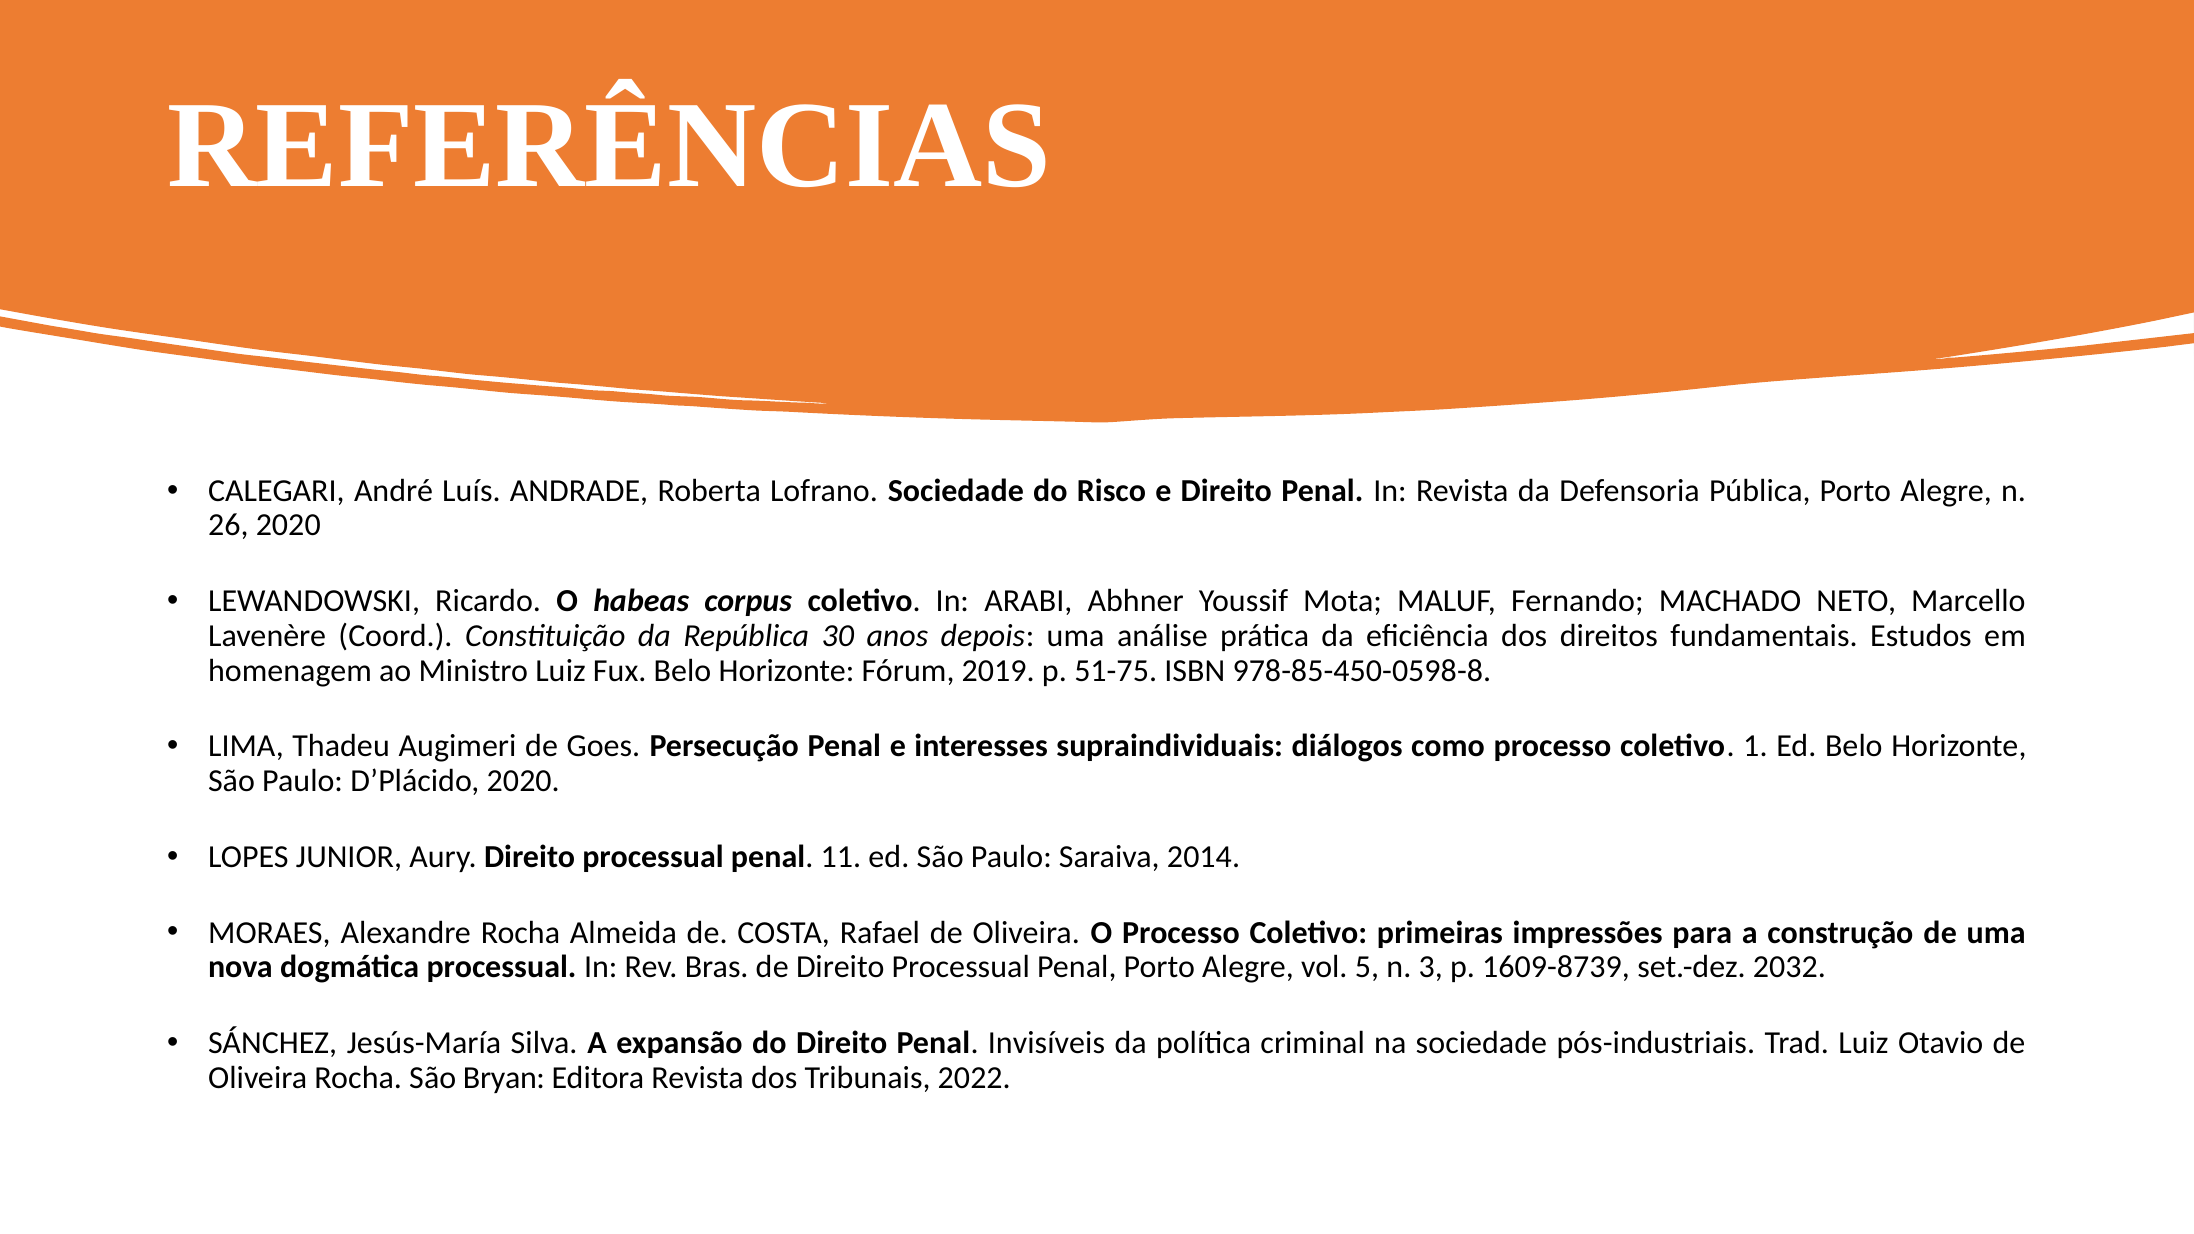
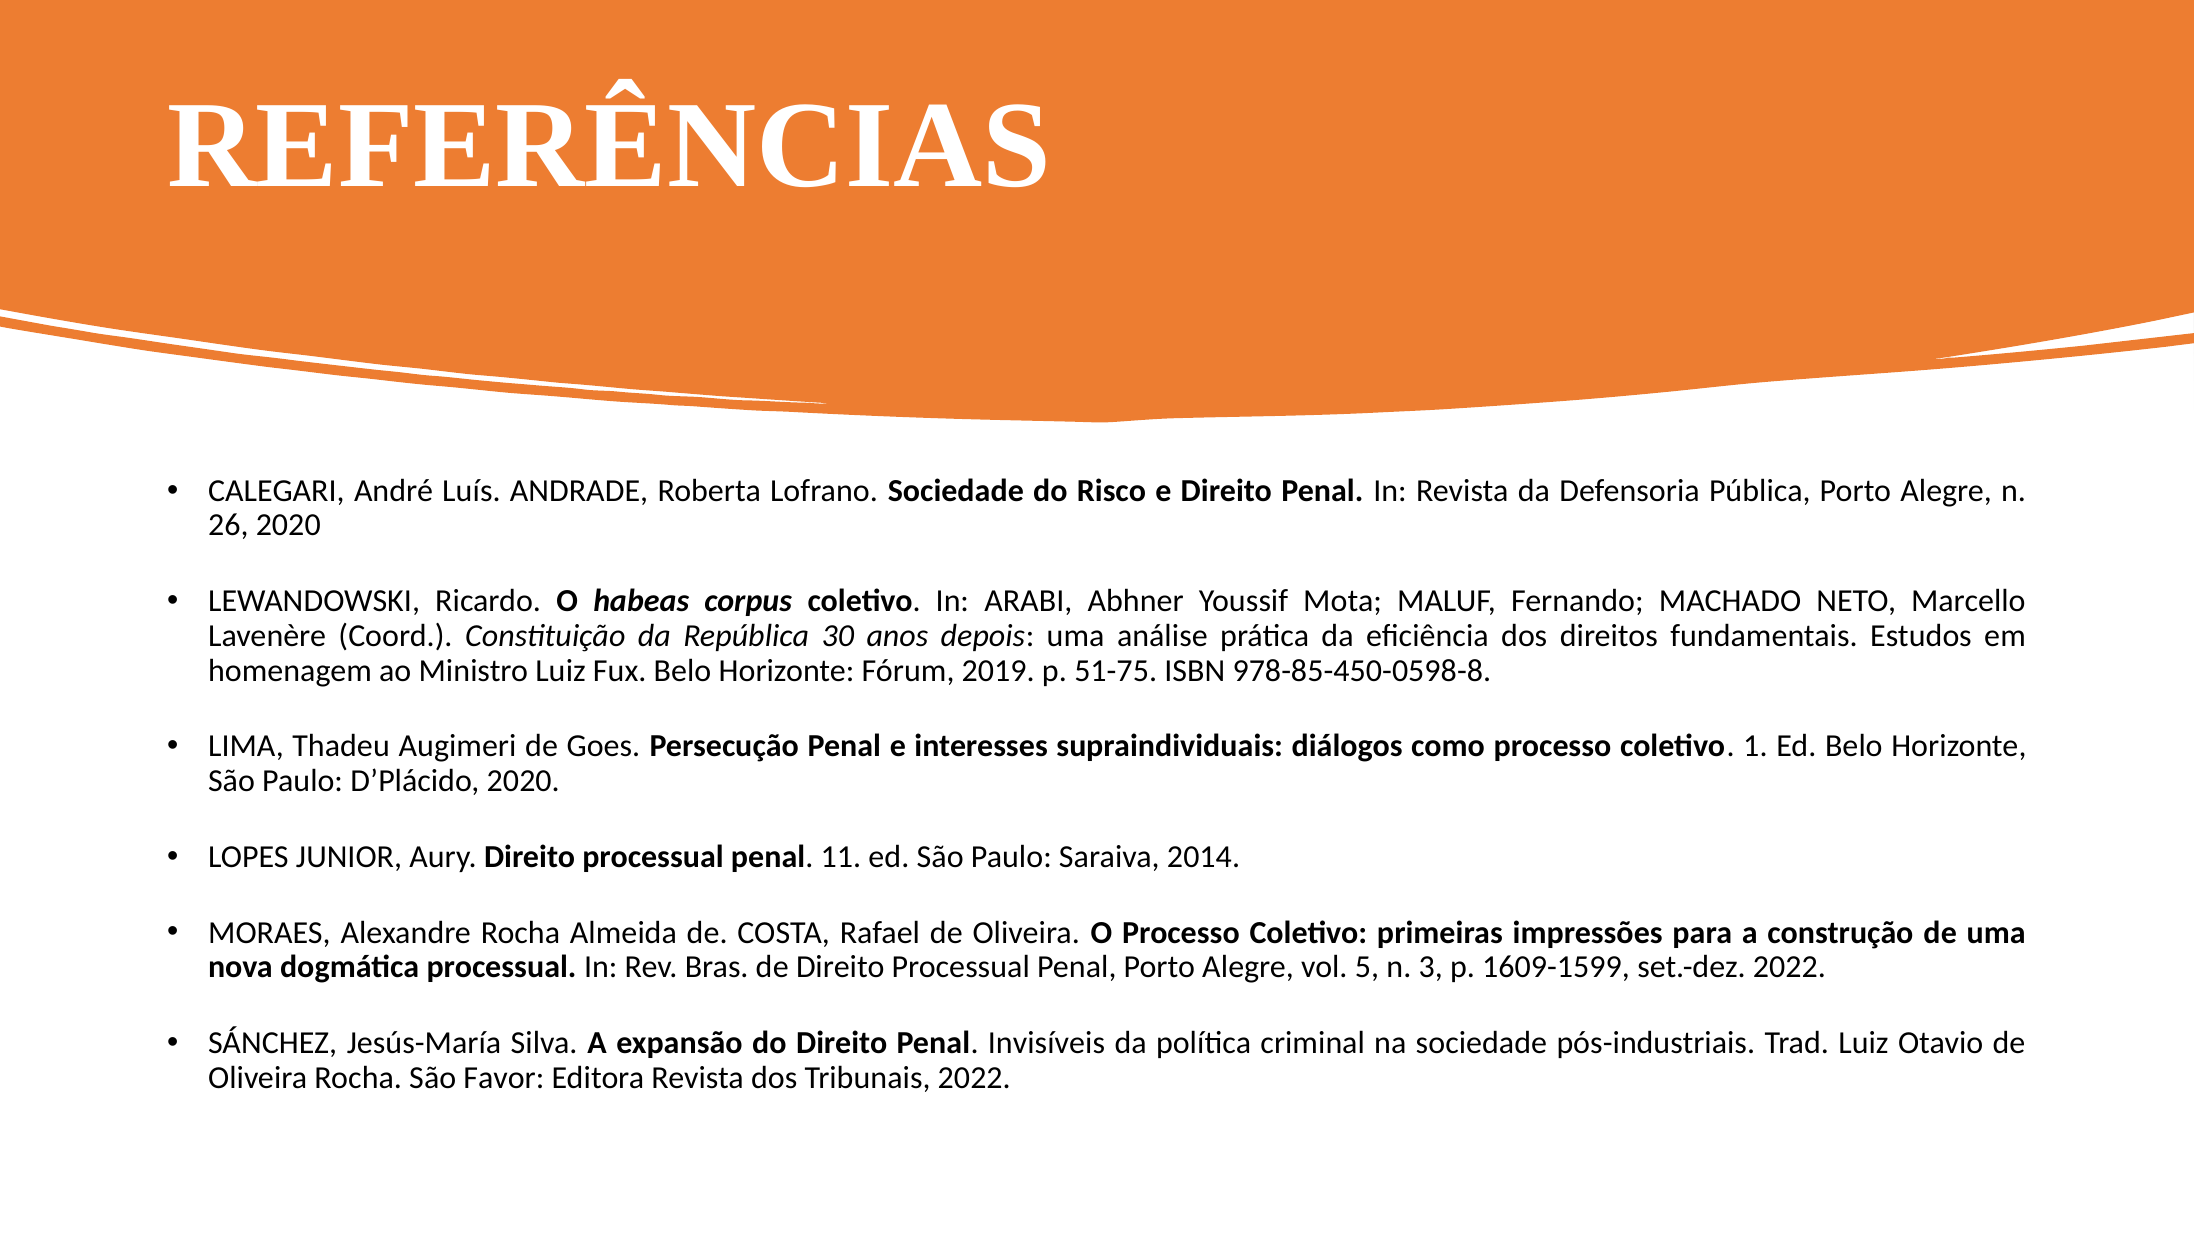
1609-8739: 1609-8739 -> 1609-1599 (1556, 967)
set.-dez 2032: 2032 -> 2022 (1789, 967)
Bryan: Bryan -> Favor (504, 1078)
